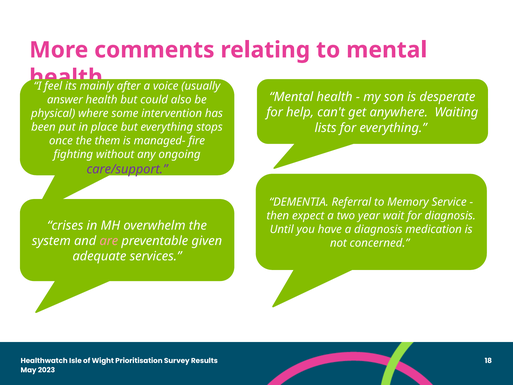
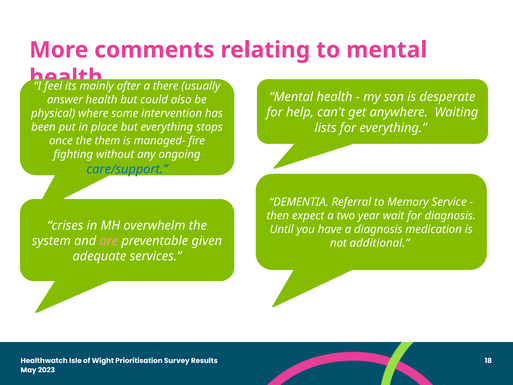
voice: voice -> there (166, 86)
care/support colour: purple -> blue (127, 169)
concerned: concerned -> additional (380, 243)
